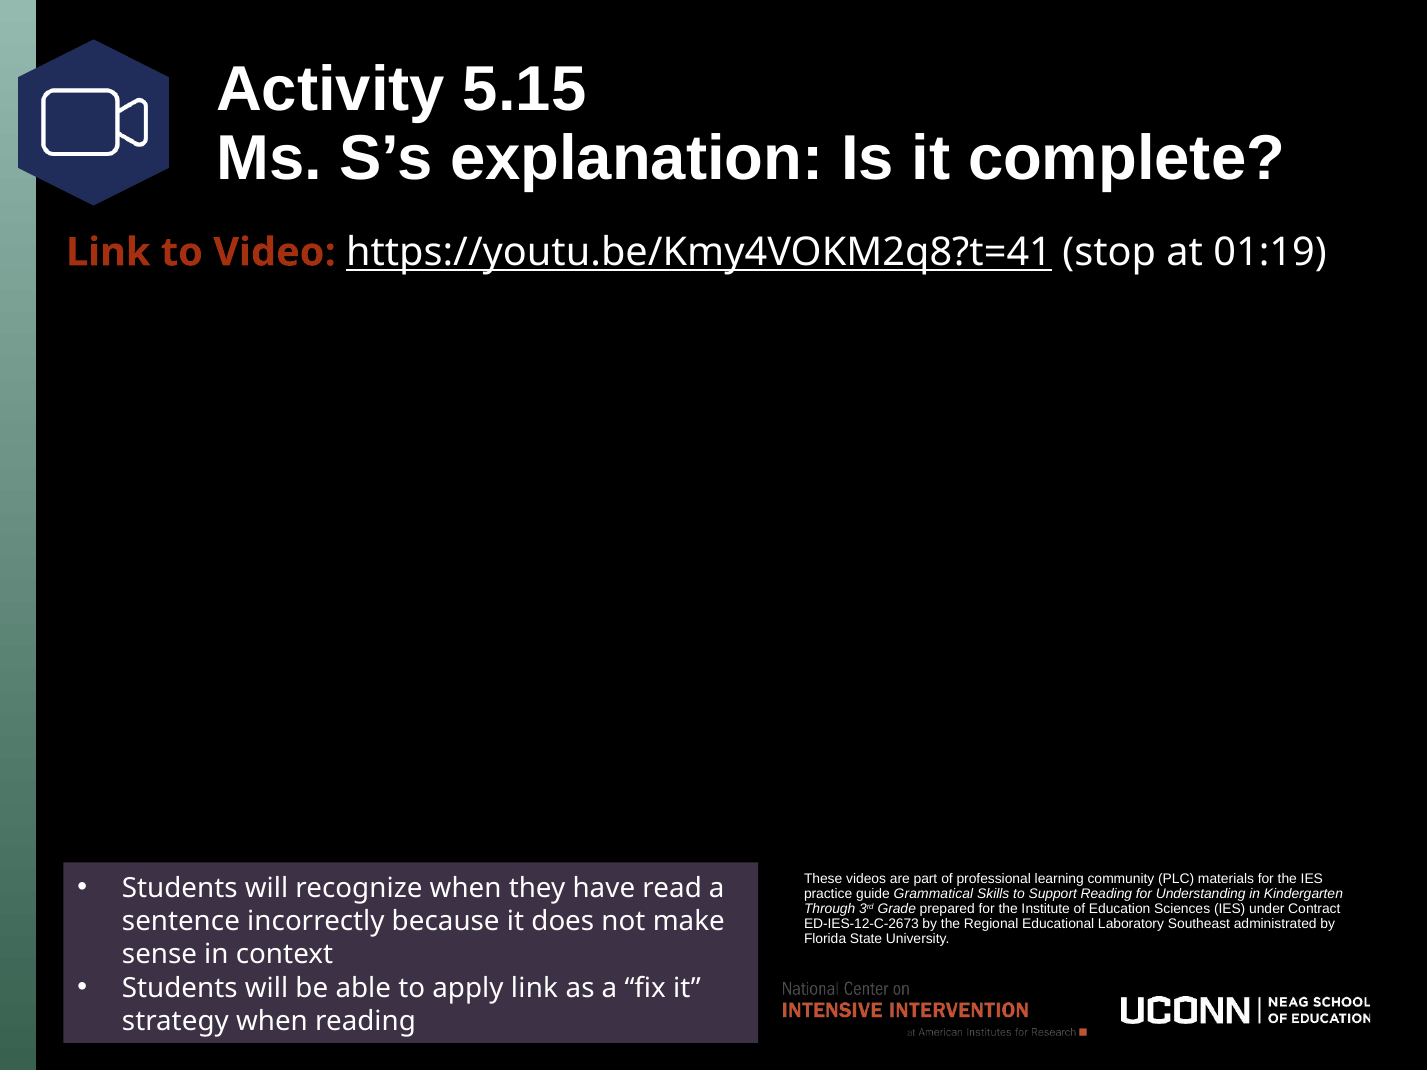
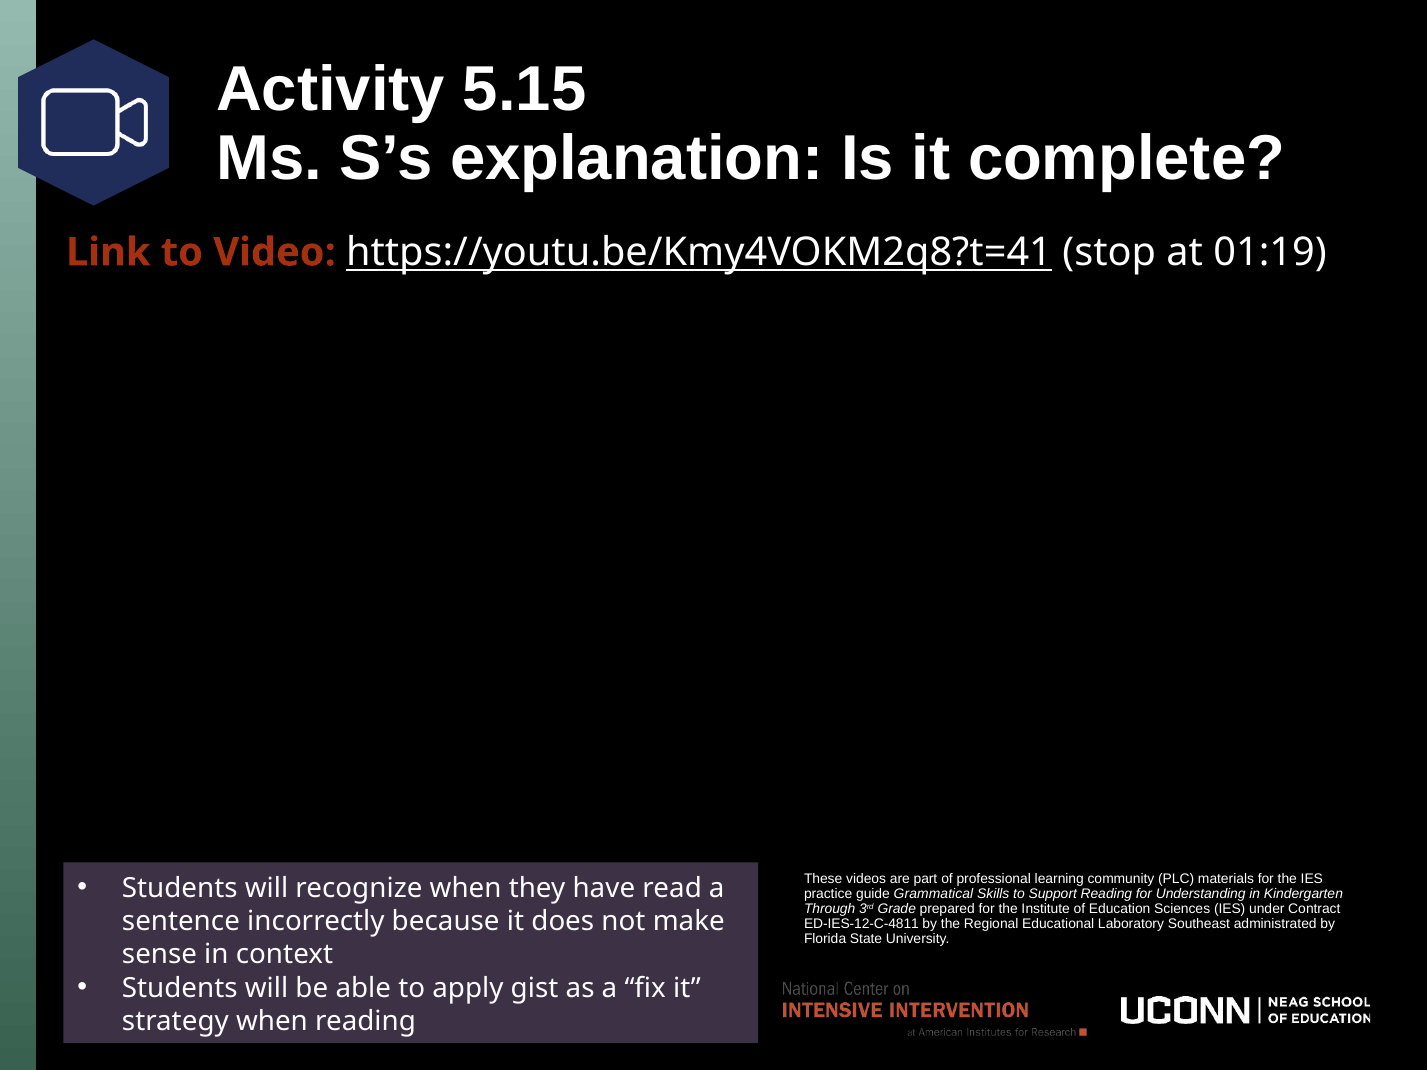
ED-IES-12-C-2673: ED-IES-12-C-2673 -> ED-IES-12-C-4811 (861, 924)
apply link: link -> gist (535, 988)
